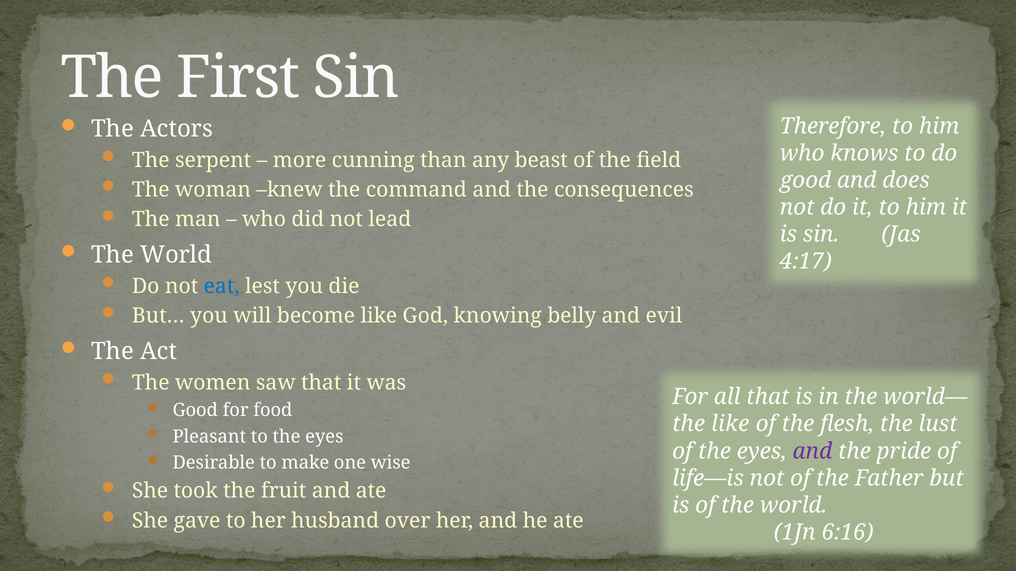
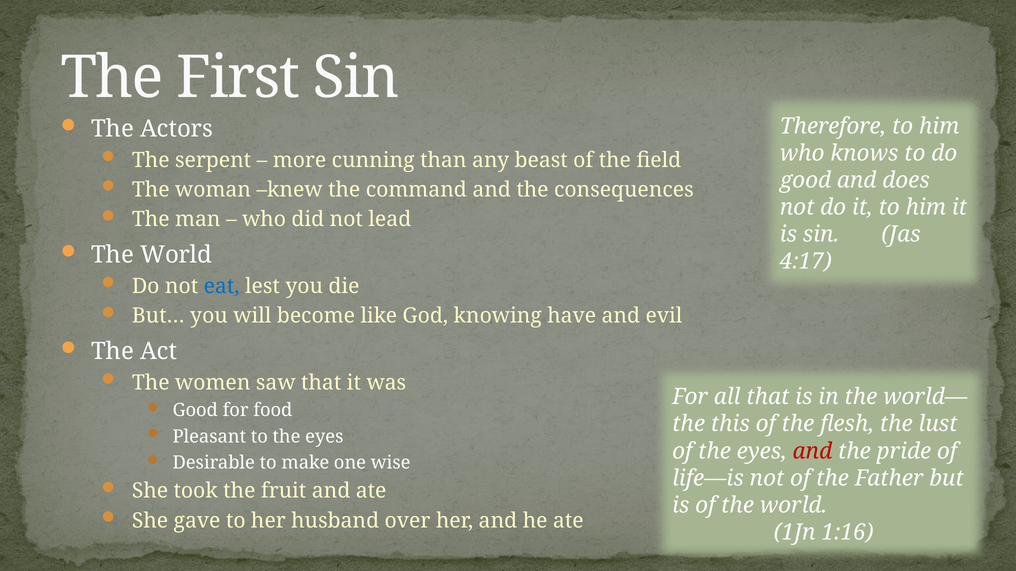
belly: belly -> have (572, 316)
the like: like -> this (730, 424)
and colour: purple -> red (812, 452)
6:16: 6:16 -> 1:16 (848, 533)
